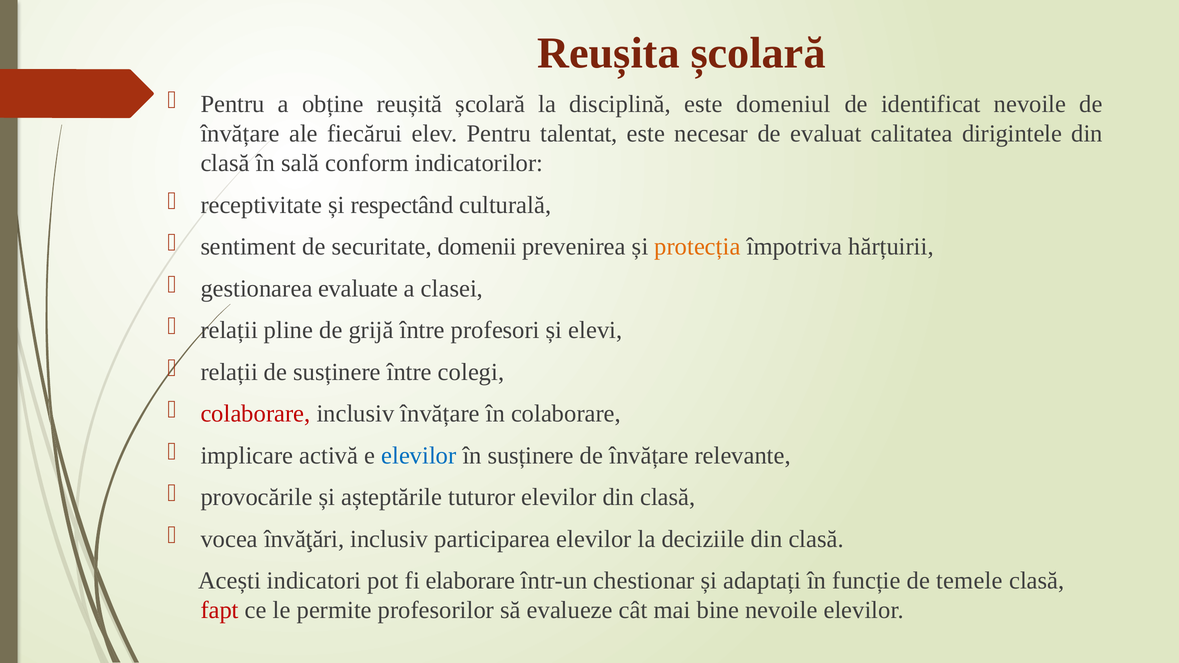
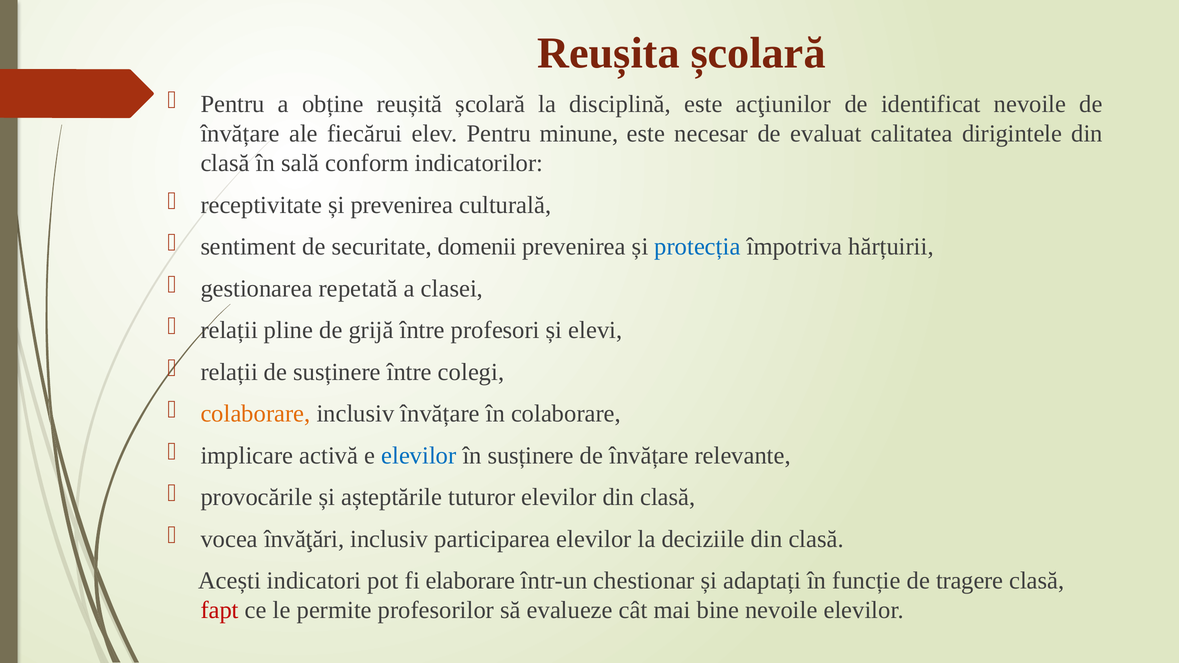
domeniul: domeniul -> acţiunilor (783, 104)
talentat: talentat -> minune (579, 134)
și respectând: respectând -> prevenirea (402, 205)
protecția colour: orange -> blue (697, 247)
evaluate: evaluate -> repetată (358, 289)
colaborare colour: red -> orange (255, 414)
temele: temele -> tragere (970, 581)
